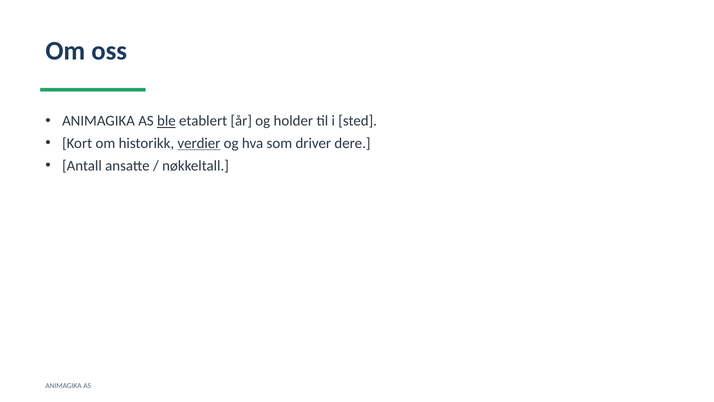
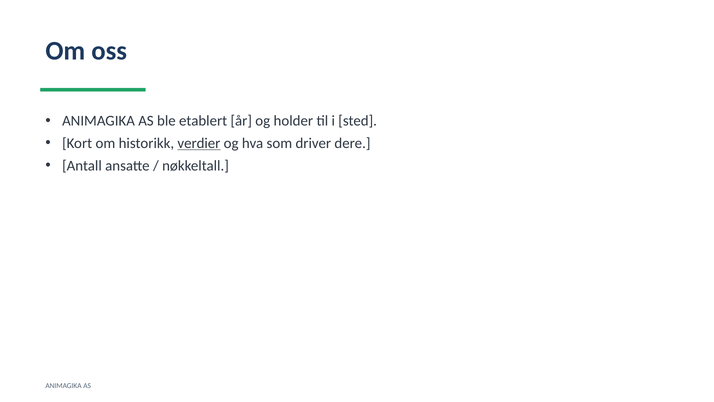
ble underline: present -> none (166, 121)
